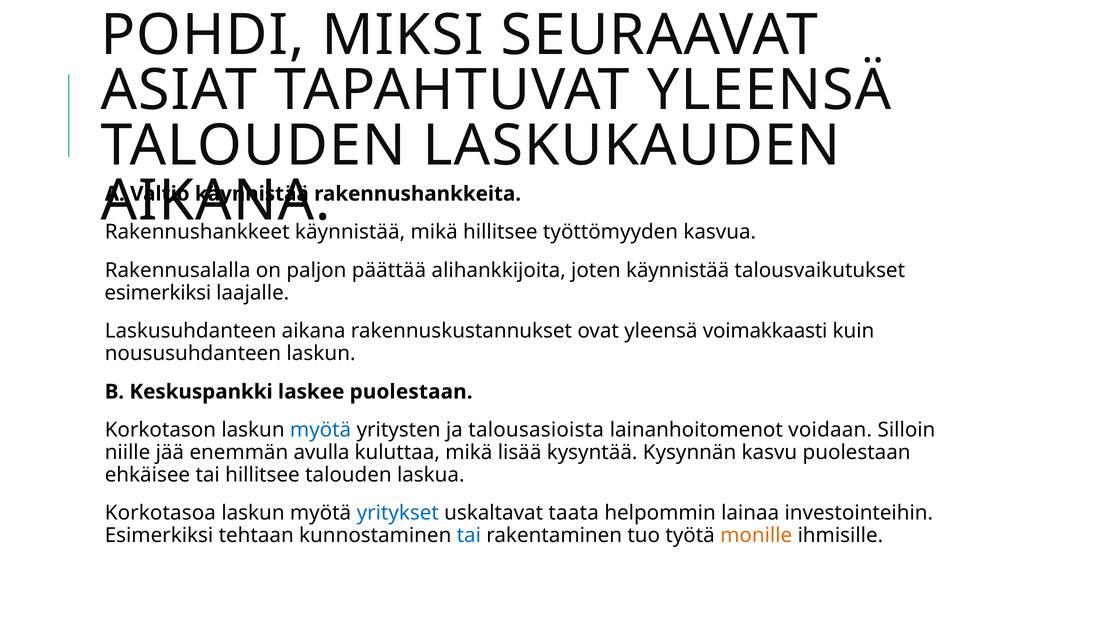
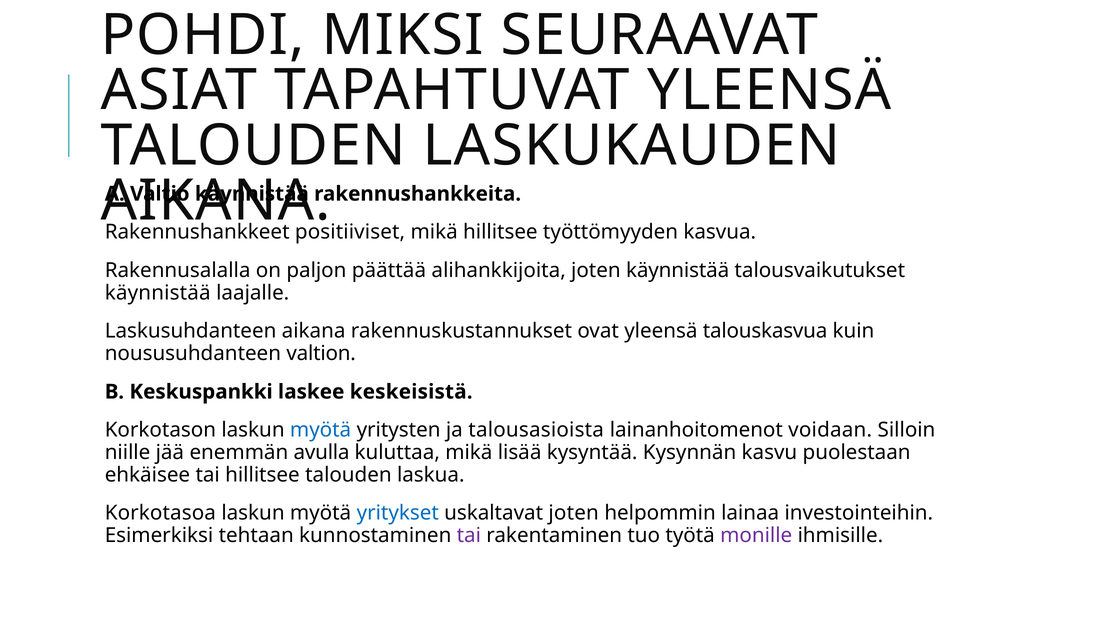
käynnistää: käynnistää -> positiiviset (350, 232)
esimerkiksi: esimerkiksi -> käynnistää (158, 293)
voimakkaasti: voimakkaasti -> talouskasvua (765, 331)
noususuhdanteen laskun: laskun -> valtion (321, 353)
laskee puolestaan: puolestaan -> keskeisistä (411, 392)
uskaltavat taata: taata -> joten (574, 513)
tai colour: blue -> purple (469, 535)
monille colour: orange -> purple (756, 535)
